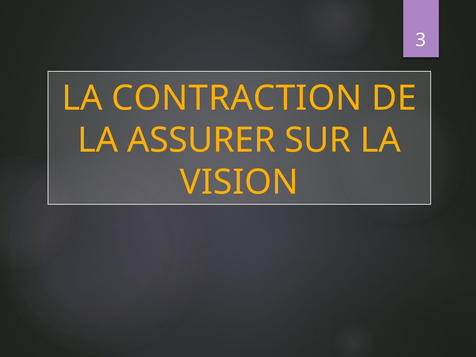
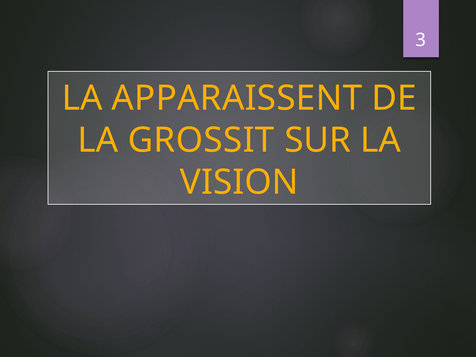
CONTRACTION: CONTRACTION -> APPARAISSENT (237, 98)
ASSURER: ASSURER -> GROSSIT (201, 140)
